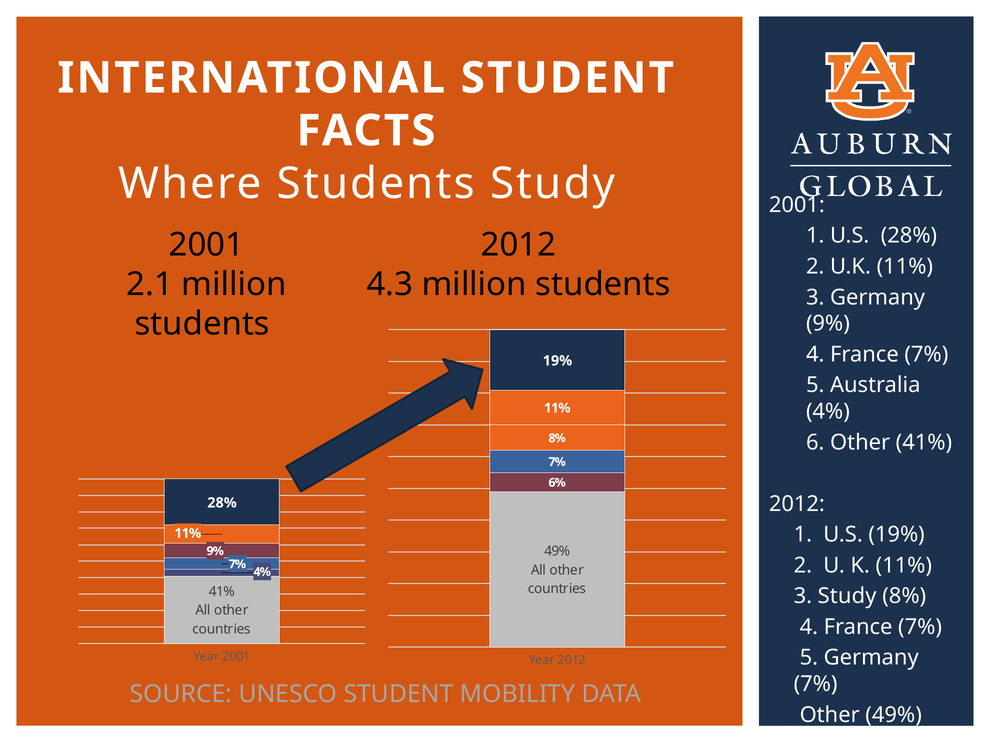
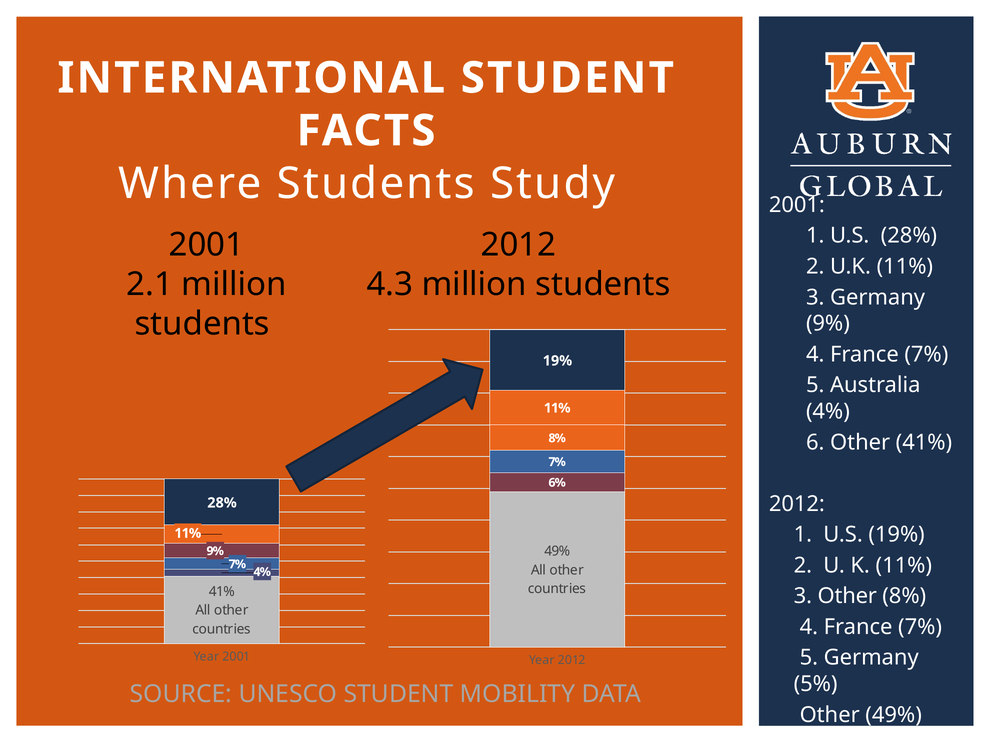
3 Study: Study -> Other (847, 597)
7%: 7% -> 5% (816, 685)
